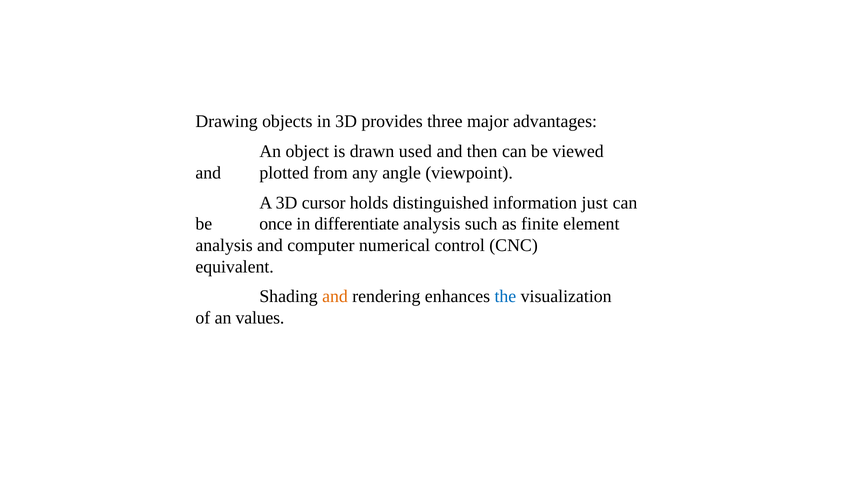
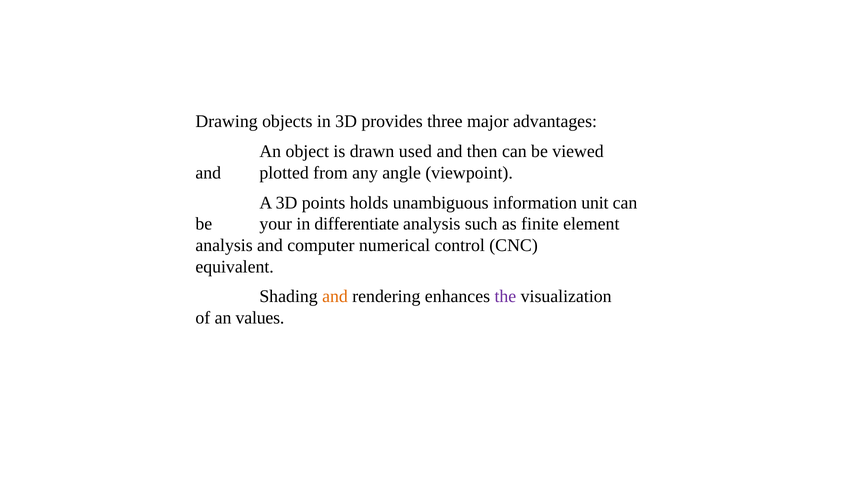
cursor: cursor -> points (324, 203)
distinguished: distinguished -> unambiguous (441, 203)
just: just -> unit (595, 203)
once: once -> your (276, 224)
the colour: blue -> purple (505, 296)
